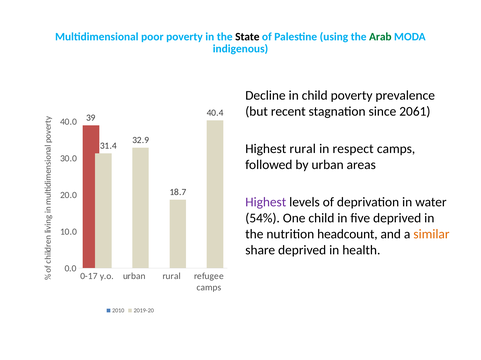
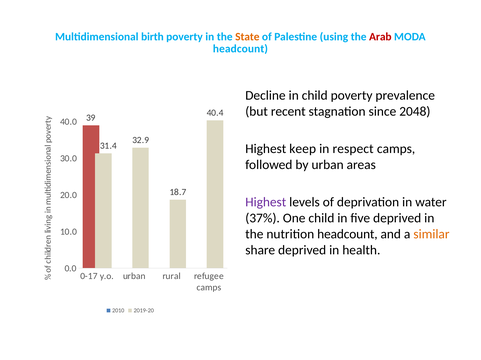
poor: poor -> birth (152, 37)
State colour: black -> orange (247, 37)
Arab colour: green -> red (380, 37)
indigenous: indigenous -> headcount (240, 49)
2061: 2061 -> 2048 (415, 112)
Highest rural: rural -> keep (303, 149)
54%: 54% -> 37% (263, 218)
